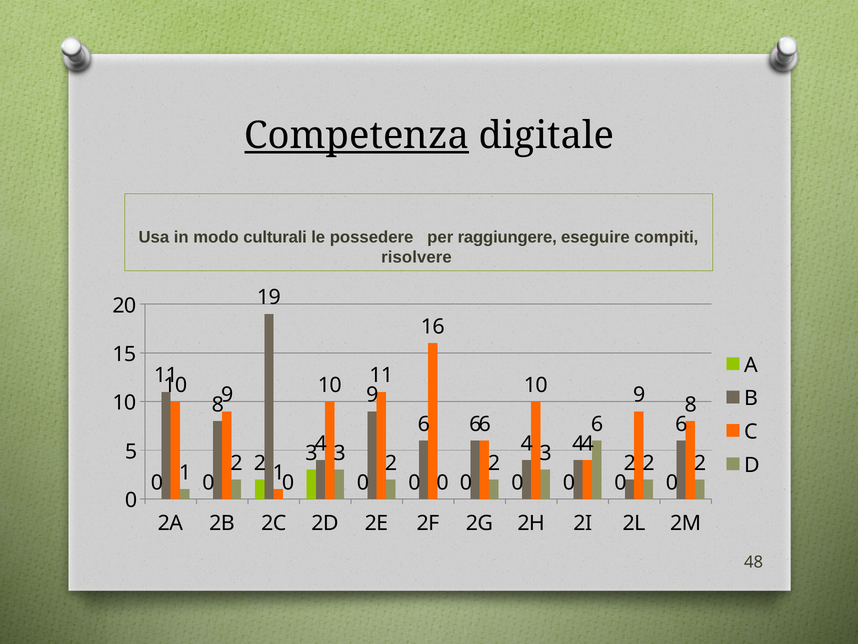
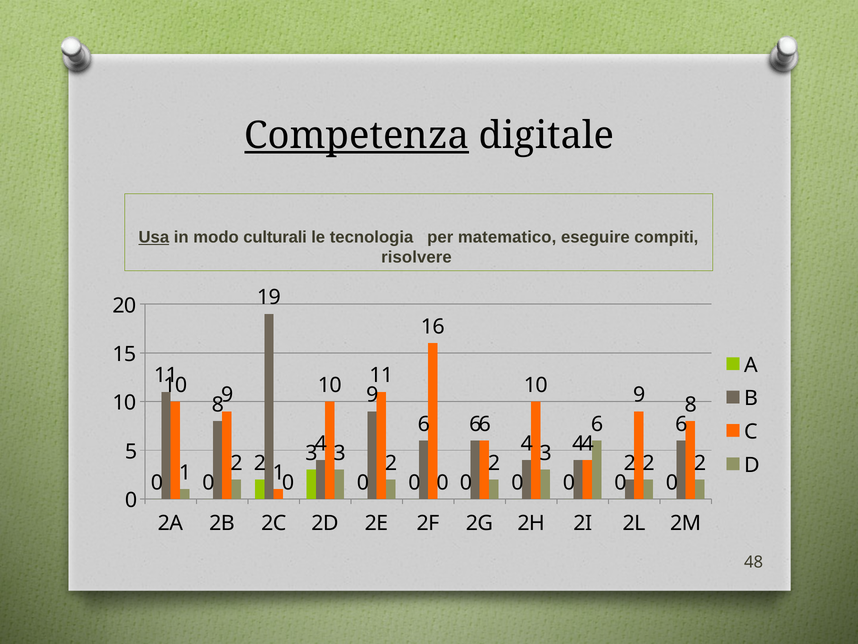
Usa underline: none -> present (154, 237)
possedere: possedere -> tecnologia (372, 237)
raggiungere: raggiungere -> matematico (507, 237)
